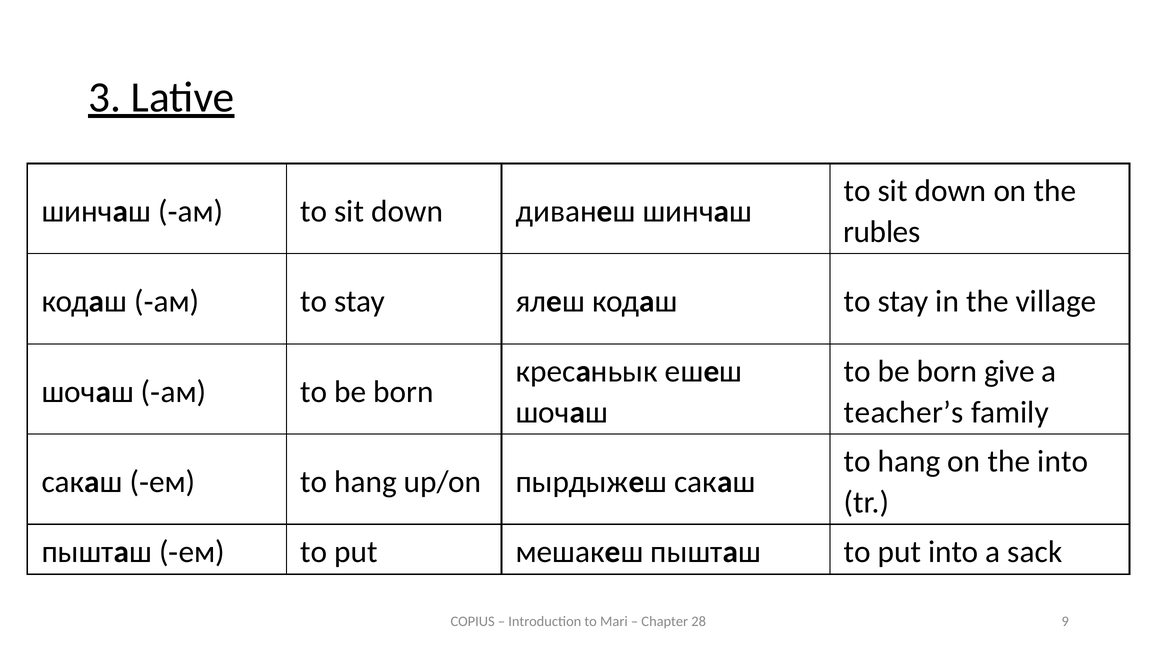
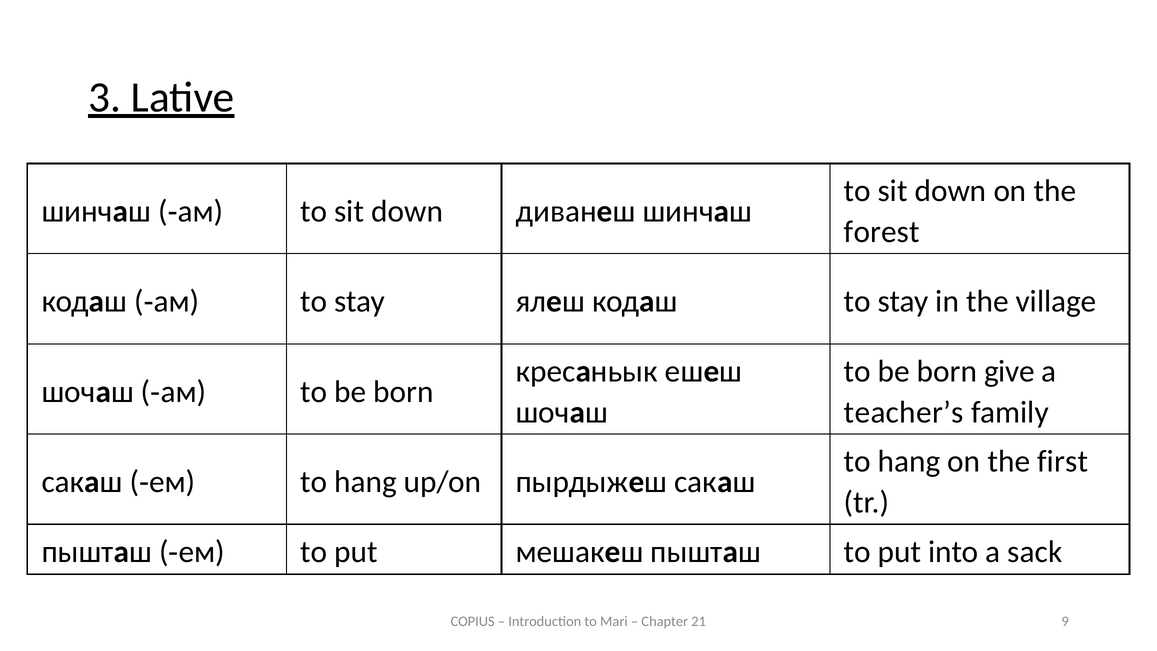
rubles: rubles -> forest (882, 232)
the into: into -> first (1063, 461)
28: 28 -> 21 (699, 621)
